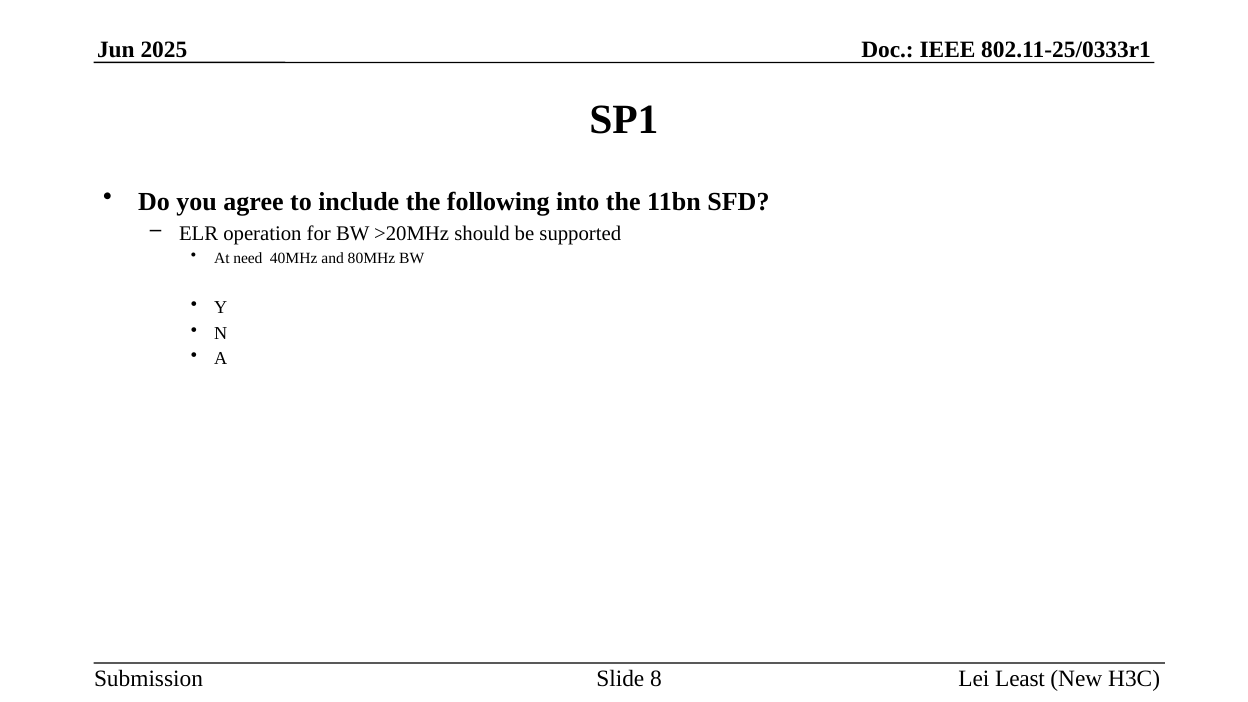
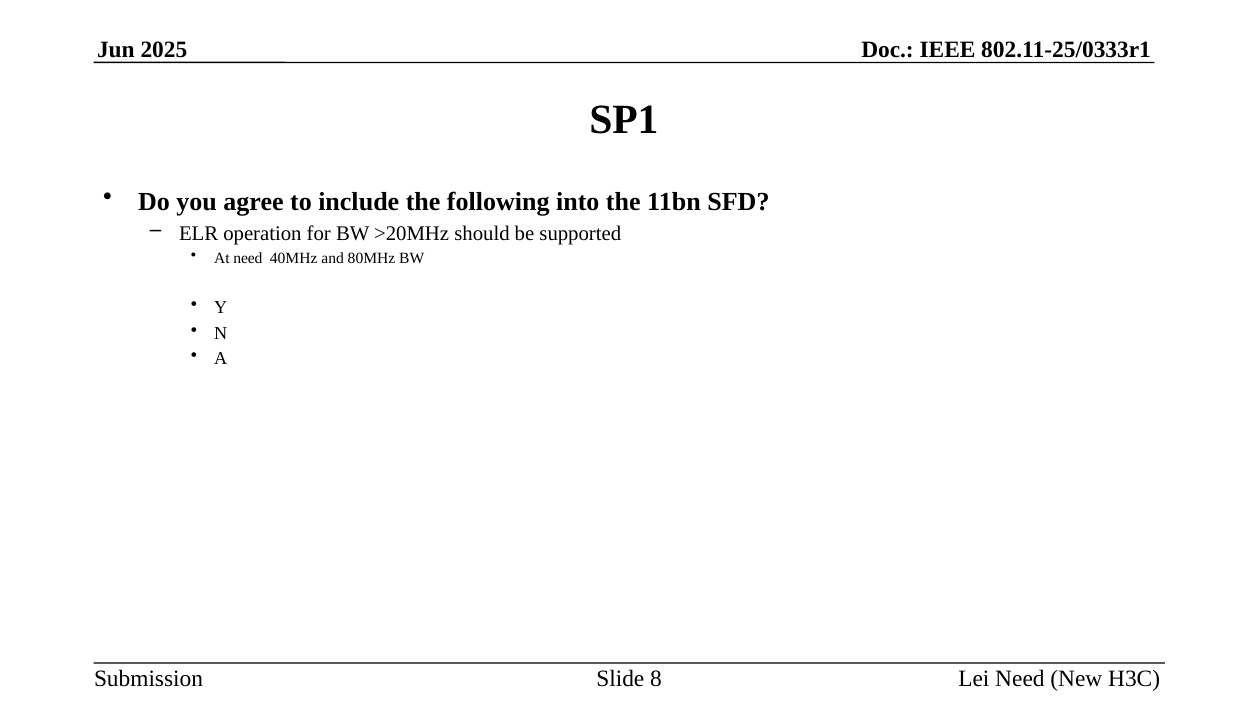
Lei Least: Least -> Need (1020, 679)
